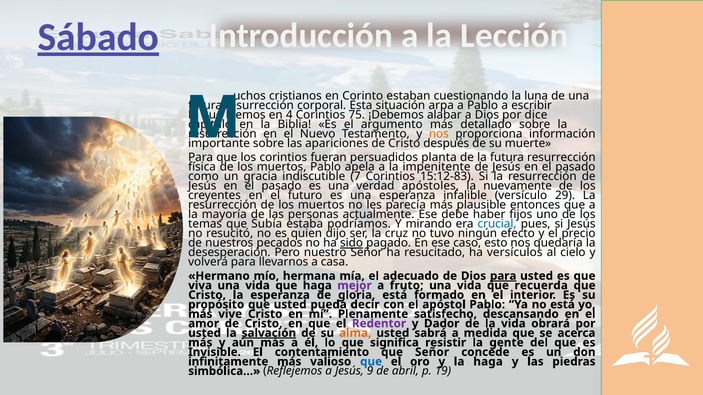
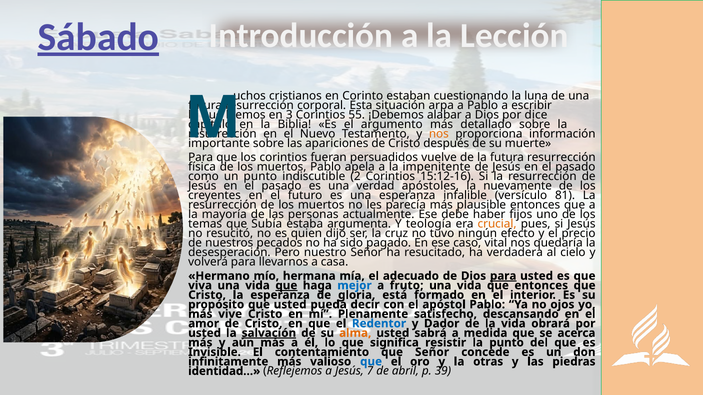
4: 4 -> 3 (289, 115)
75: 75 -> 55 (357, 115)
planta: planta -> vuelve (439, 157)
un gracia: gracia -> punto (260, 177)
7: 7 -> 2 (356, 177)
15:12-83: 15:12-83 -> 15:12-16 (447, 177)
29: 29 -> 81 (565, 196)
podríamos: podríamos -> argumenta (359, 224)
mirando: mirando -> teología (429, 224)
crucial colour: blue -> orange (497, 224)
sido underline: present -> none (352, 243)
esto: esto -> vital (496, 243)
versículos: versículos -> verdadera (515, 253)
que underline: none -> present (286, 286)
mejor colour: purple -> blue (354, 286)
que recuerda: recuerda -> entonces (541, 286)
no está: está -> ojos (562, 305)
Redentor colour: purple -> blue (379, 324)
la gente: gente -> punto (507, 343)
la haga: haga -> otras (488, 362)
simbólica…: simbólica… -> identidad… (224, 371)
9: 9 -> 7 (370, 371)
19: 19 -> 39 (443, 371)
